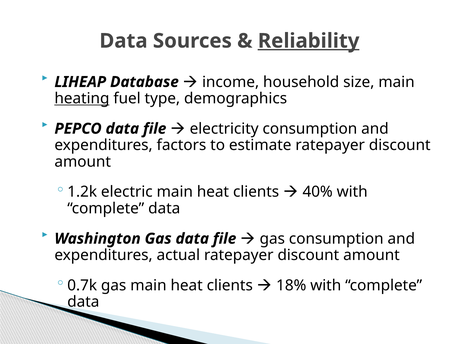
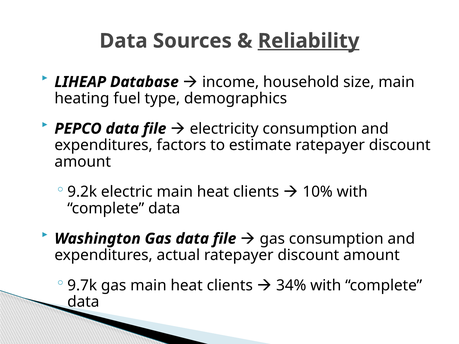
heating underline: present -> none (82, 99)
1.2k: 1.2k -> 9.2k (82, 192)
40%: 40% -> 10% (318, 192)
0.7k: 0.7k -> 9.7k (82, 286)
18%: 18% -> 34% (291, 286)
